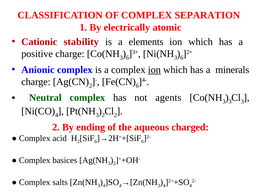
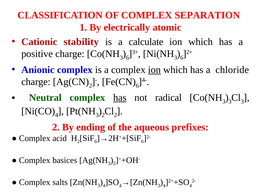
elements: elements -> calculate (146, 42)
minerals: minerals -> chloride (232, 70)
has underline: none -> present (120, 97)
agents: agents -> radical (168, 97)
charged: charged -> prefixes (190, 127)
